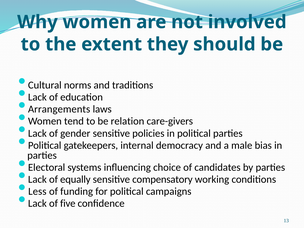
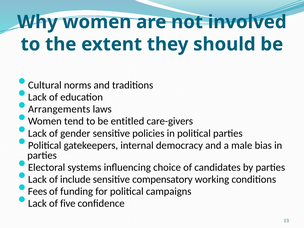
relation: relation -> entitled (128, 121)
equally: equally -> include (75, 179)
Less: Less -> Fees (37, 191)
